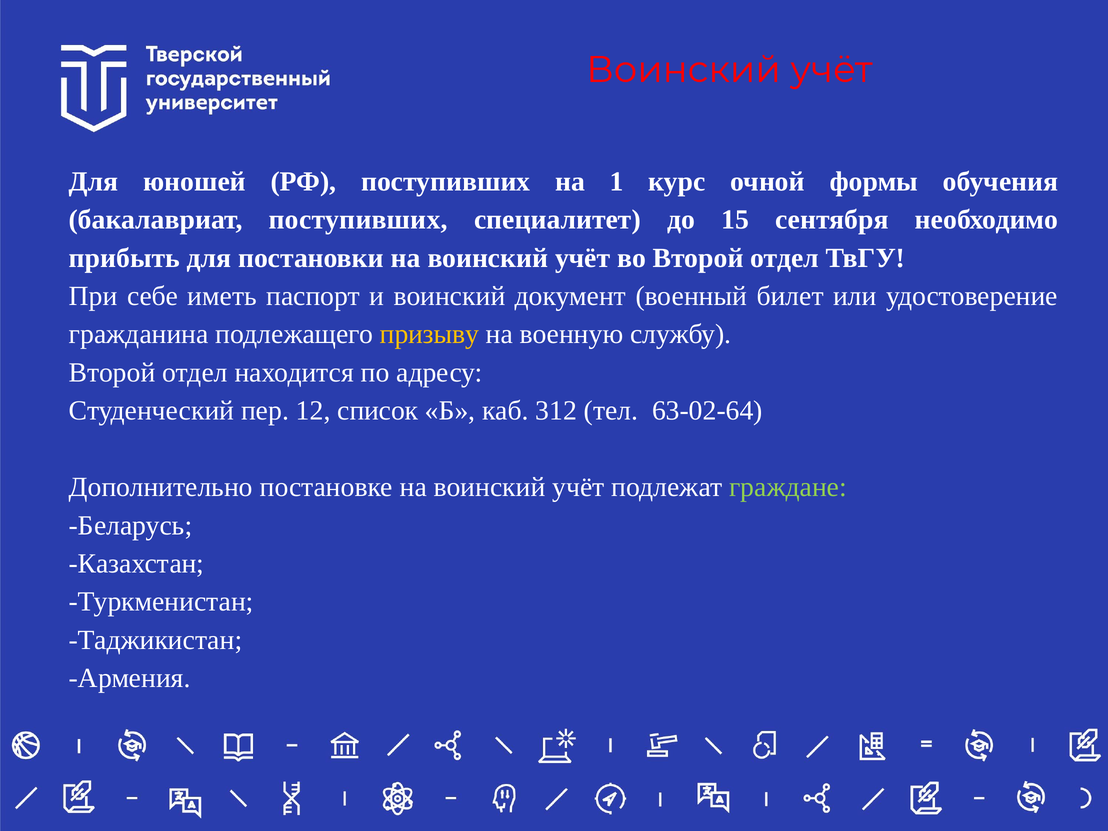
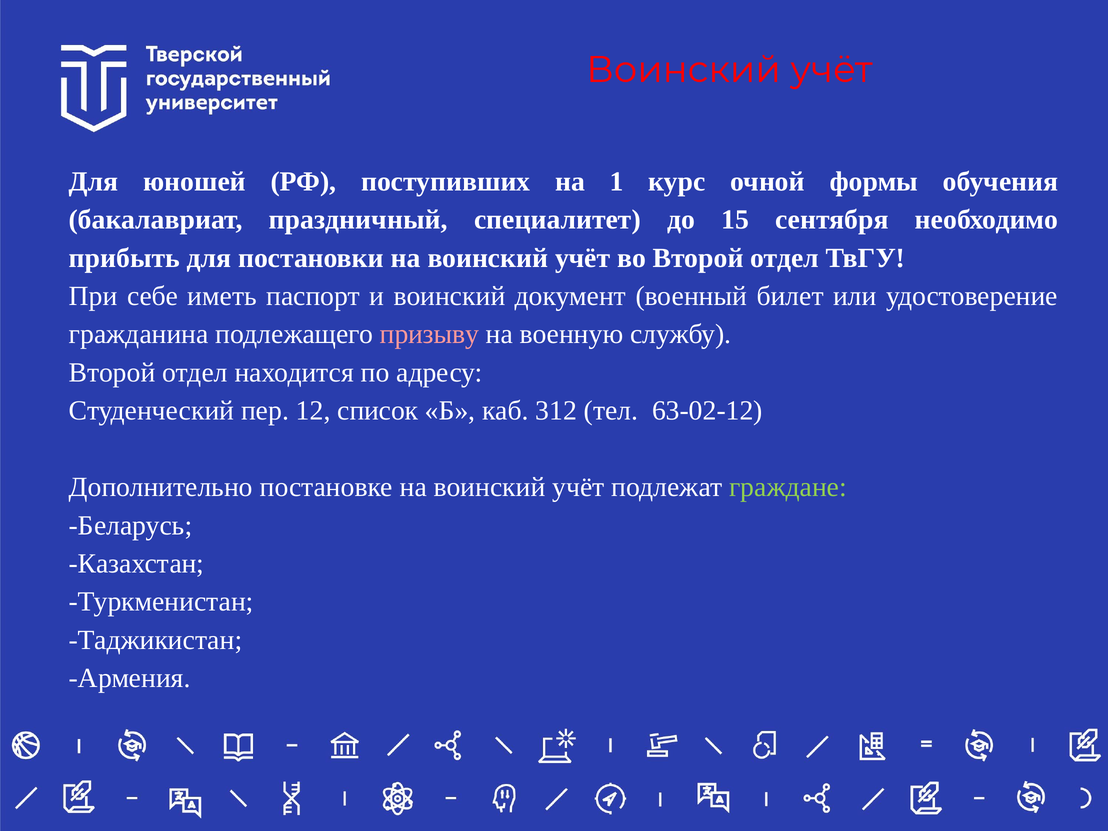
бакалавриат поступивших: поступивших -> праздничный (358, 220)
призыву colour: yellow -> pink (429, 334)
63-02-64: 63-02-64 -> 63-02-12 (707, 411)
